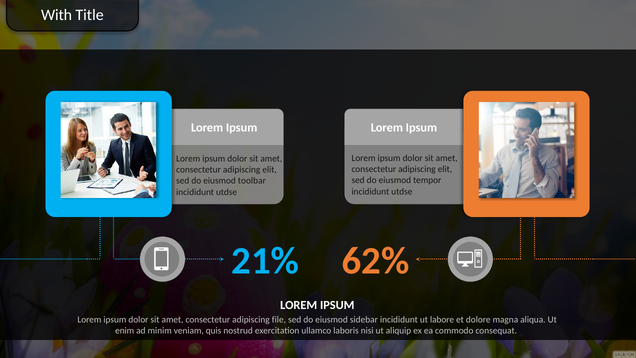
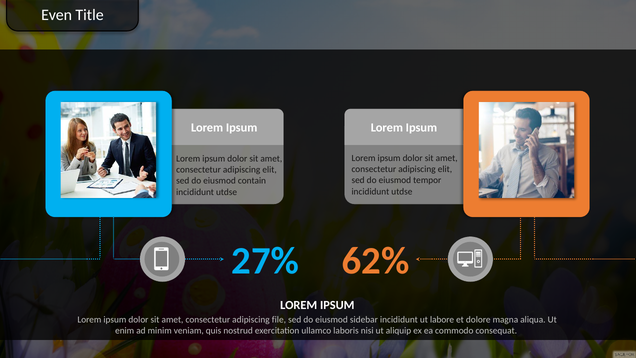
With: With -> Even (57, 15)
toolbar: toolbar -> contain (252, 181)
21%: 21% -> 27% (265, 261)
